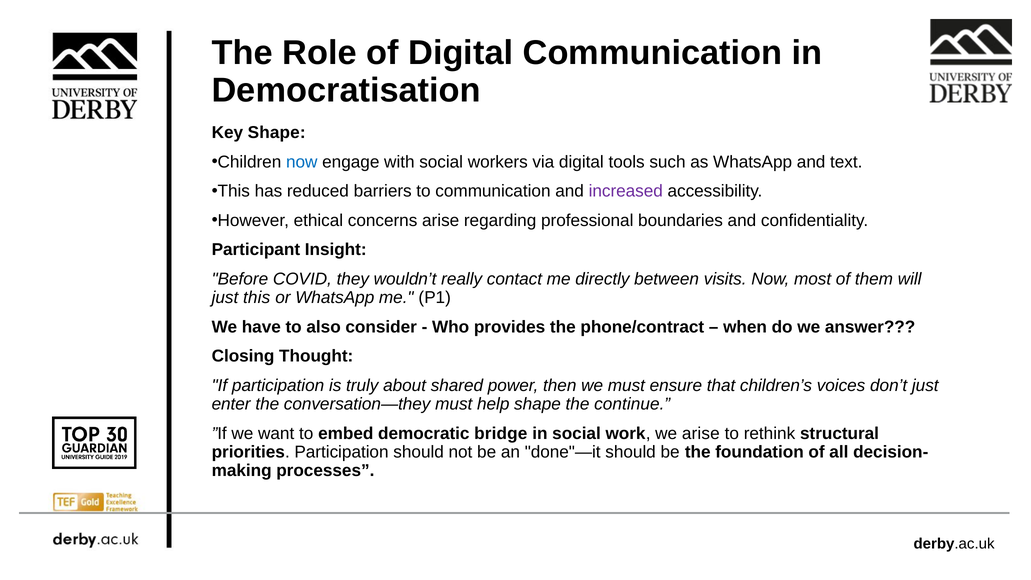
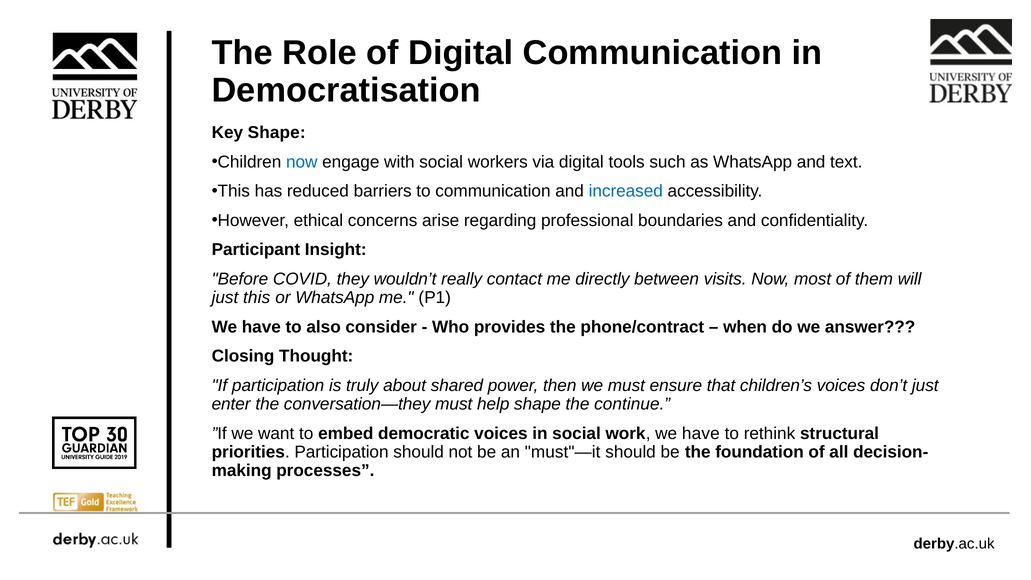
increased colour: purple -> blue (626, 191)
democratic bridge: bridge -> voices (501, 433)
work we arise: arise -> have (701, 433)
done"—it: done"—it -> must"—it (563, 452)
